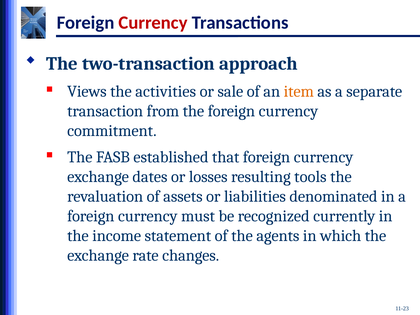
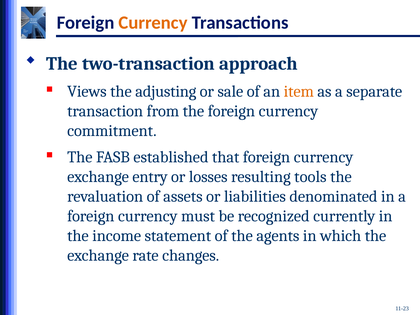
Currency colour: red -> orange (153, 23)
activities: activities -> adjusting (166, 91)
dates: dates -> entry (150, 177)
